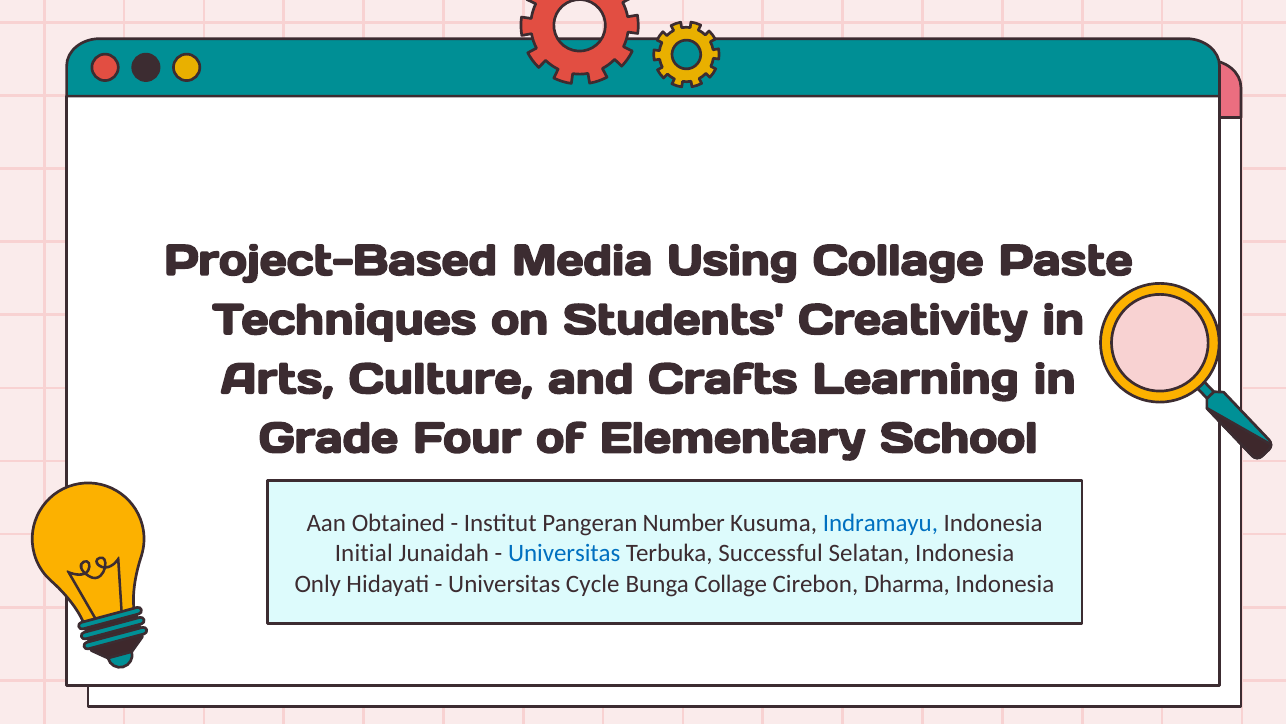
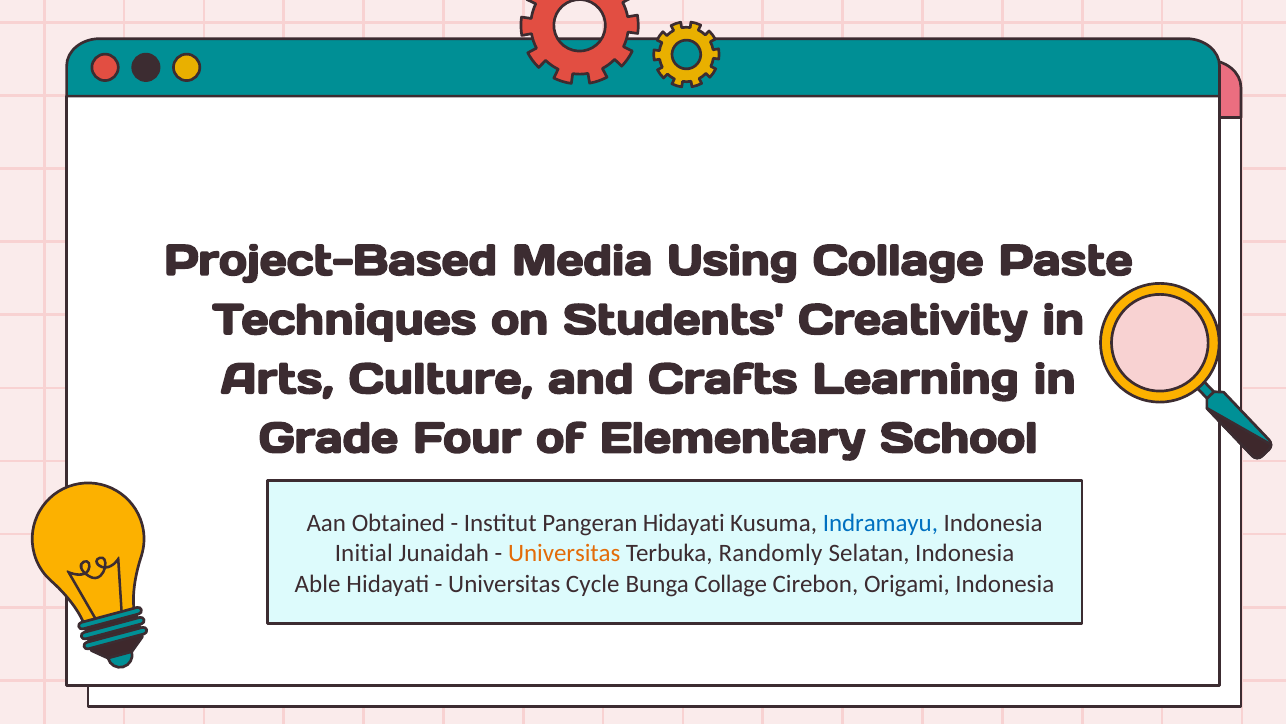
Pangeran Number: Number -> Hidayati (684, 523)
Universitas colour: blue -> orange (564, 553)
Successful: Successful -> Randomly (771, 553)
Only: Only -> Able (318, 583)
Dharma: Dharma -> Origami (907, 583)
